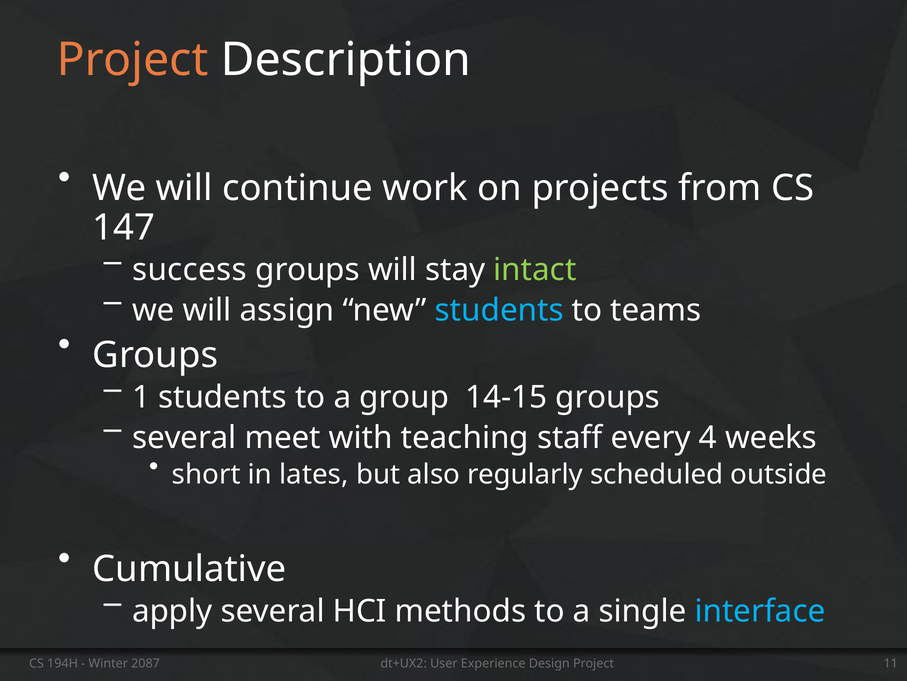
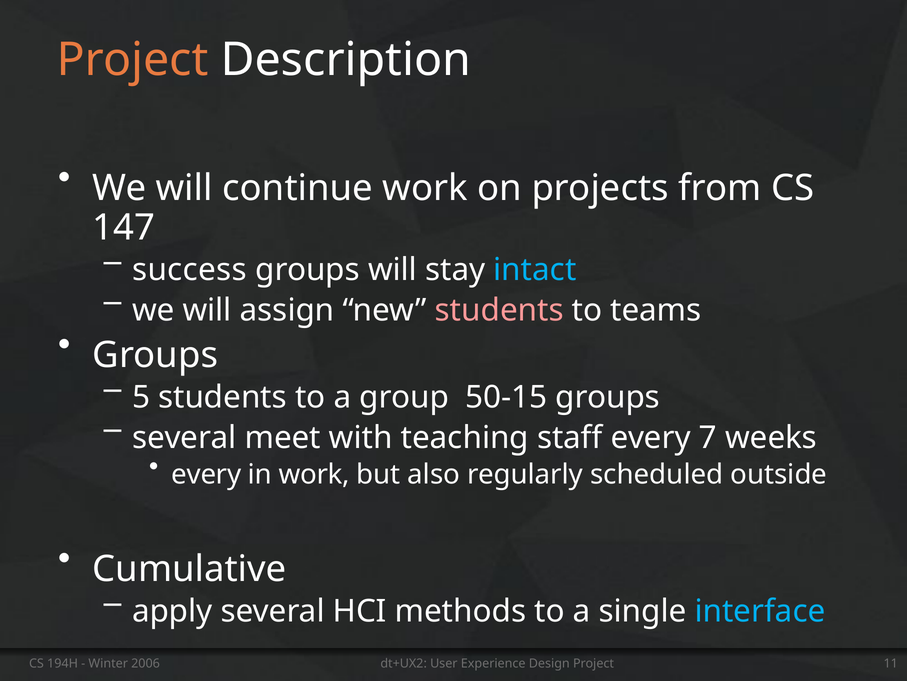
intact colour: light green -> light blue (535, 270)
students colour: light blue -> pink (499, 310)
1: 1 -> 5 (141, 397)
14-15: 14-15 -> 50-15 (506, 397)
4: 4 -> 7 (708, 437)
short: short -> every (206, 474)
in lates: lates -> work (314, 474)
2087: 2087 -> 2006 (146, 663)
